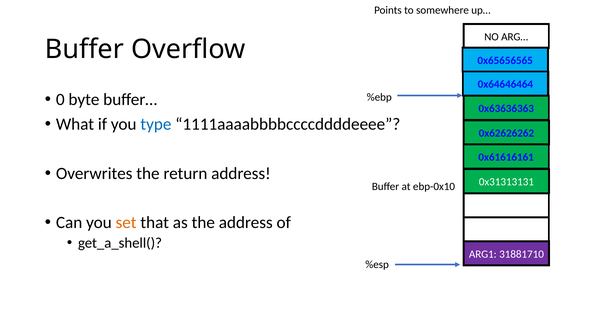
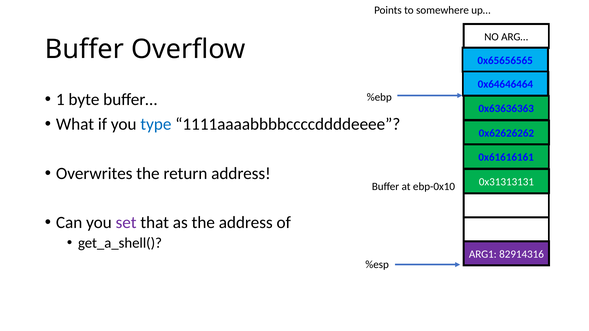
0: 0 -> 1 (60, 100)
set colour: orange -> purple (126, 223)
31881710: 31881710 -> 82914316 (522, 254)
